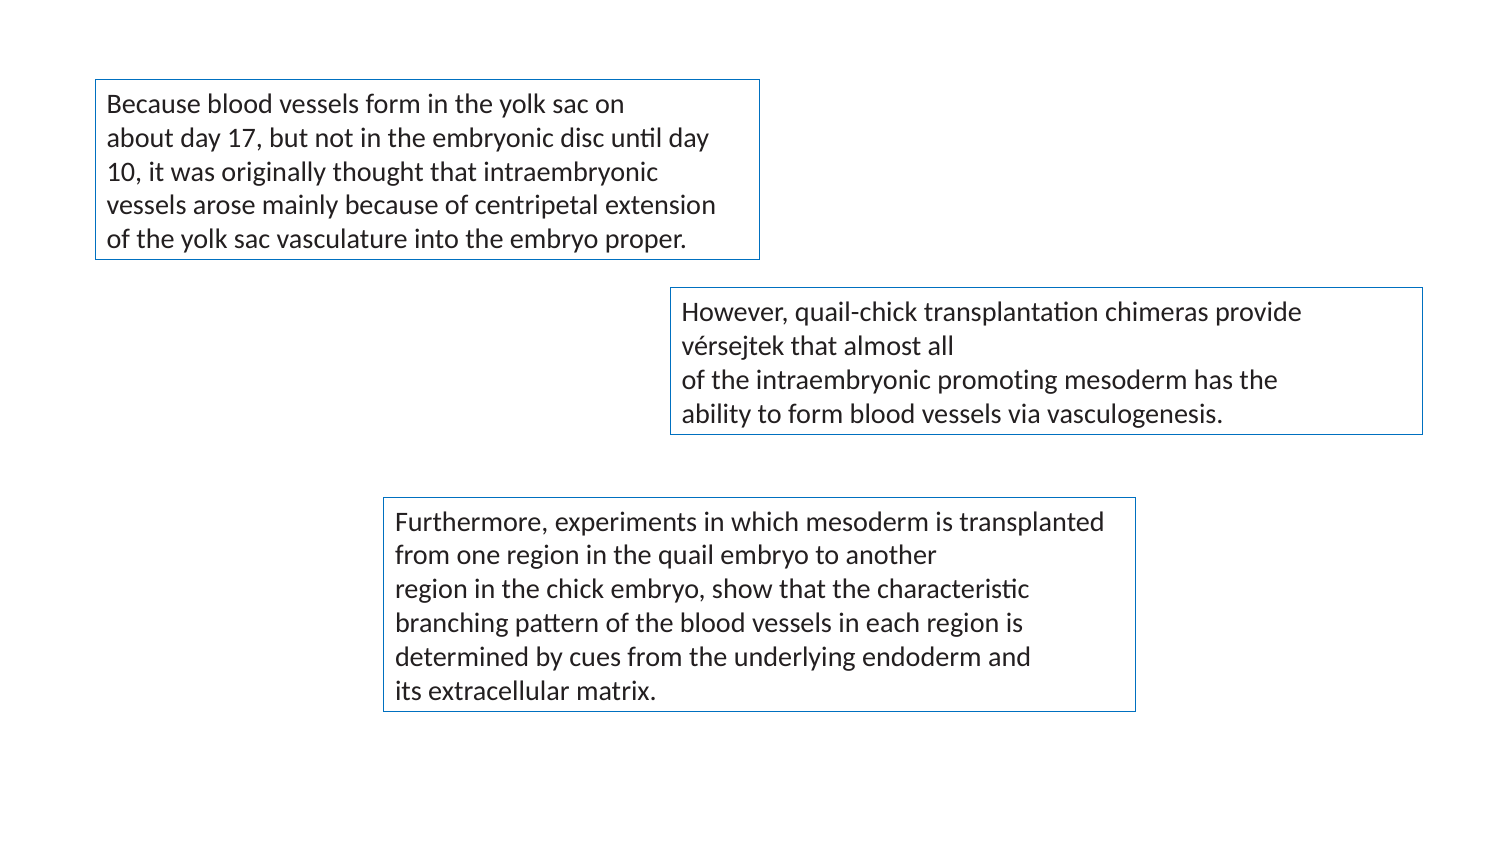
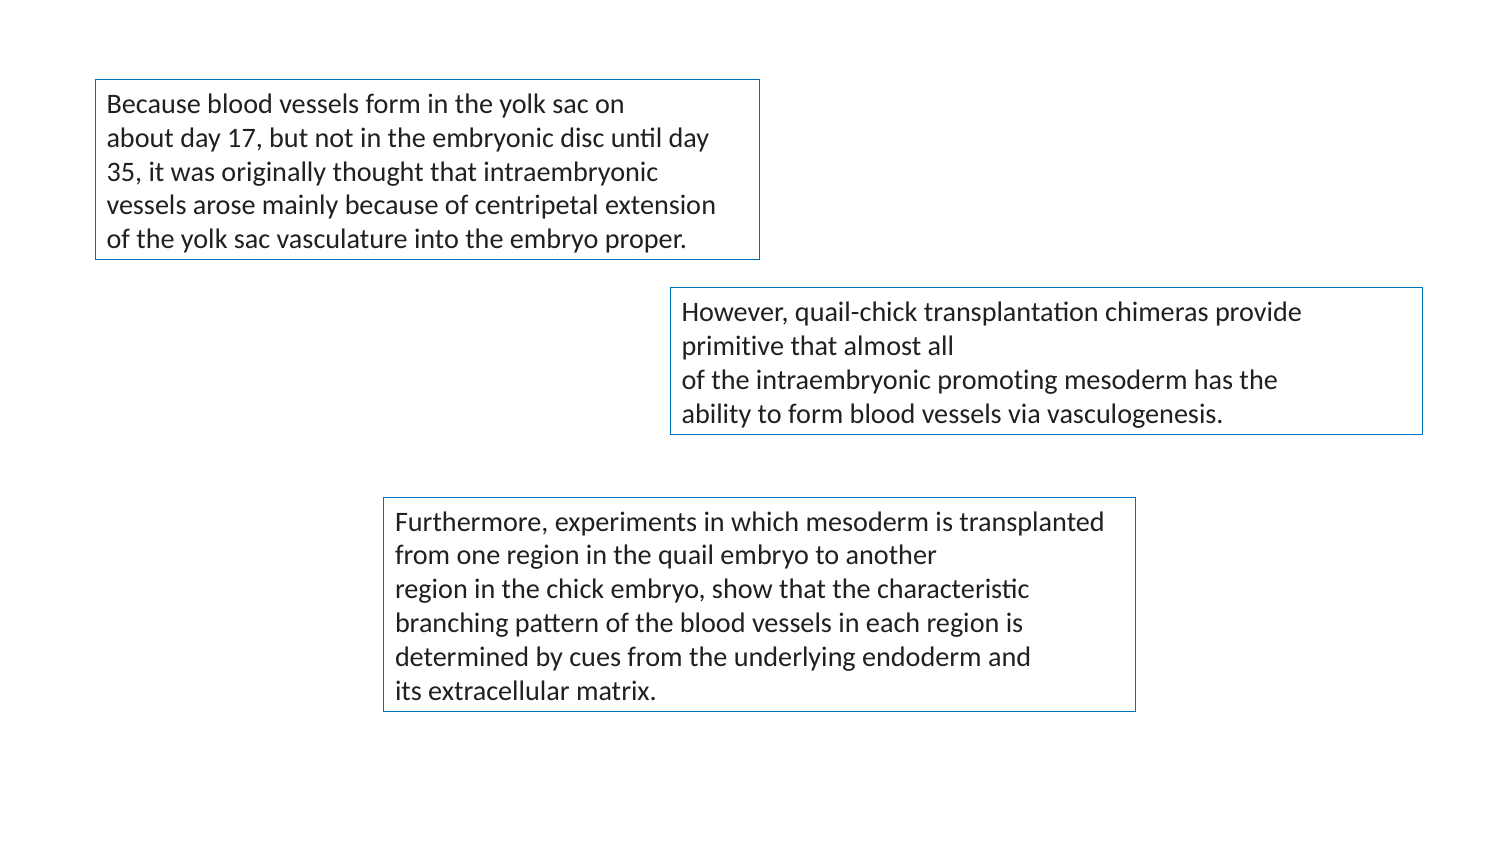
10: 10 -> 35 (124, 172)
vérsejtek: vérsejtek -> primitive (733, 346)
